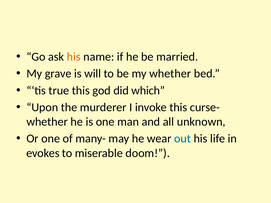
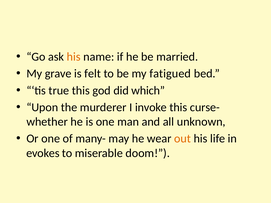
will: will -> felt (93, 74)
my whether: whether -> fatigued (170, 74)
out colour: blue -> orange (183, 139)
